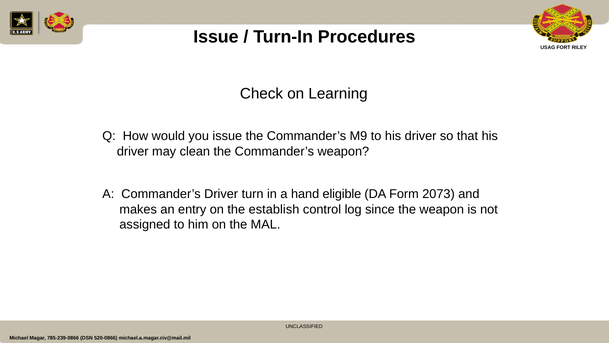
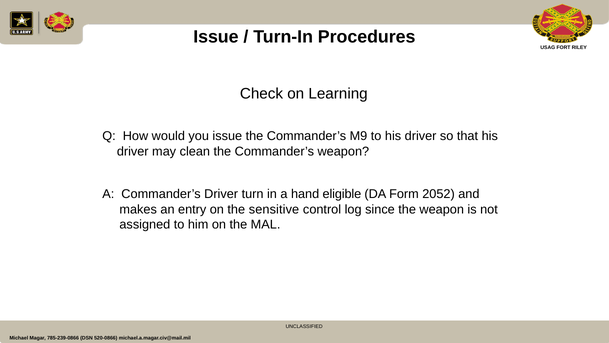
2073: 2073 -> 2052 (439, 194)
establish: establish -> sensitive (274, 209)
